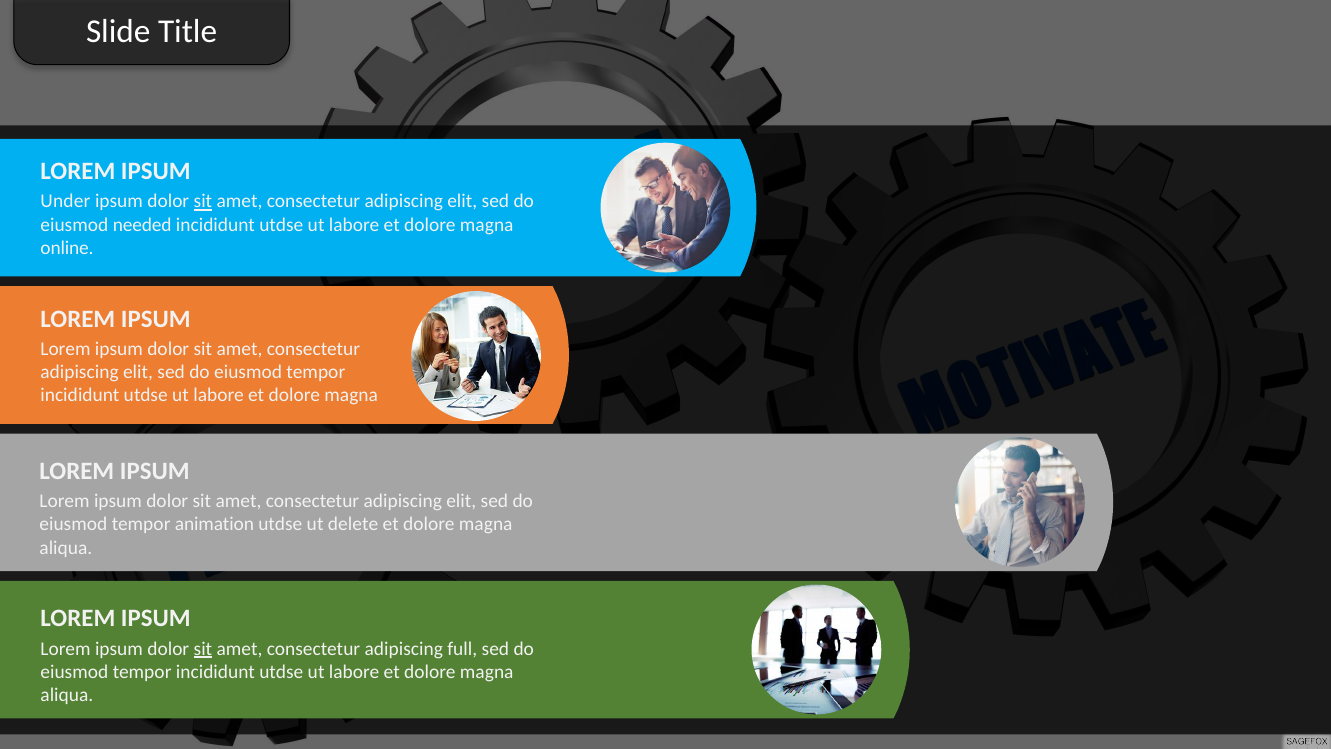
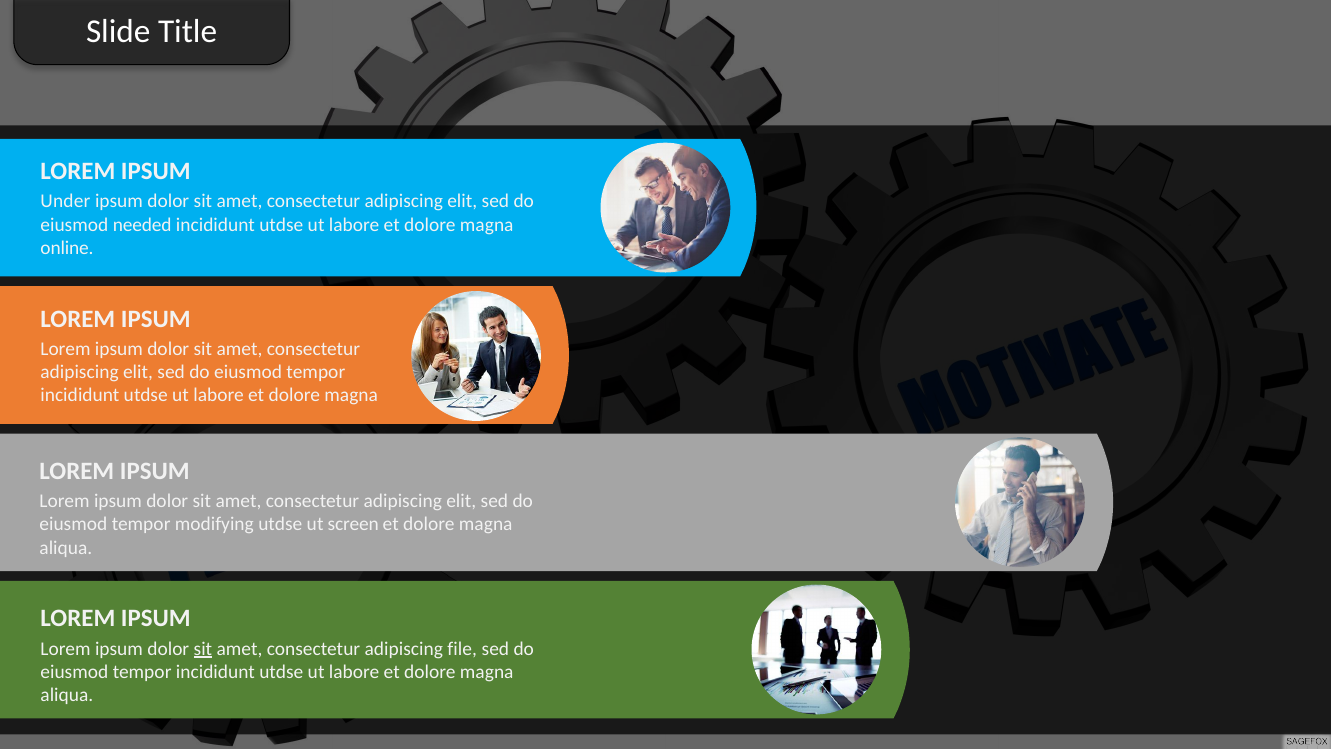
sit underline: present -> none (203, 201)
animation: animation -> modifying (214, 524)
delete: delete -> screen (353, 524)
full: full -> file (462, 648)
